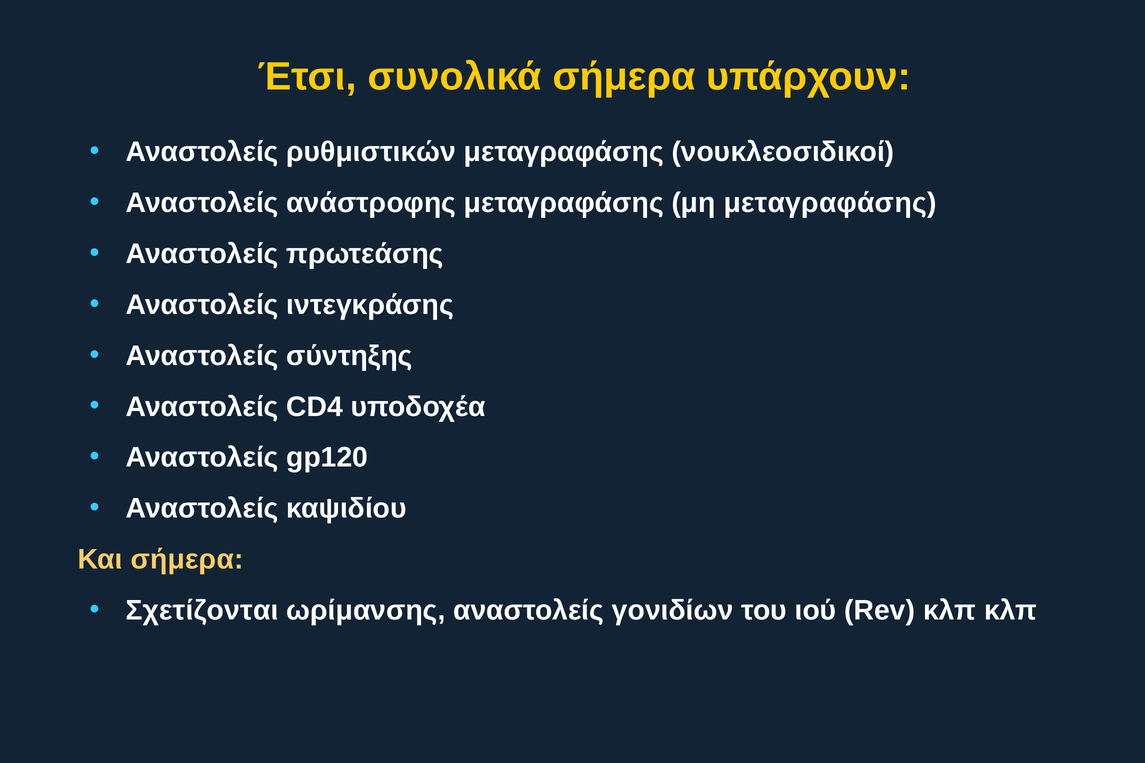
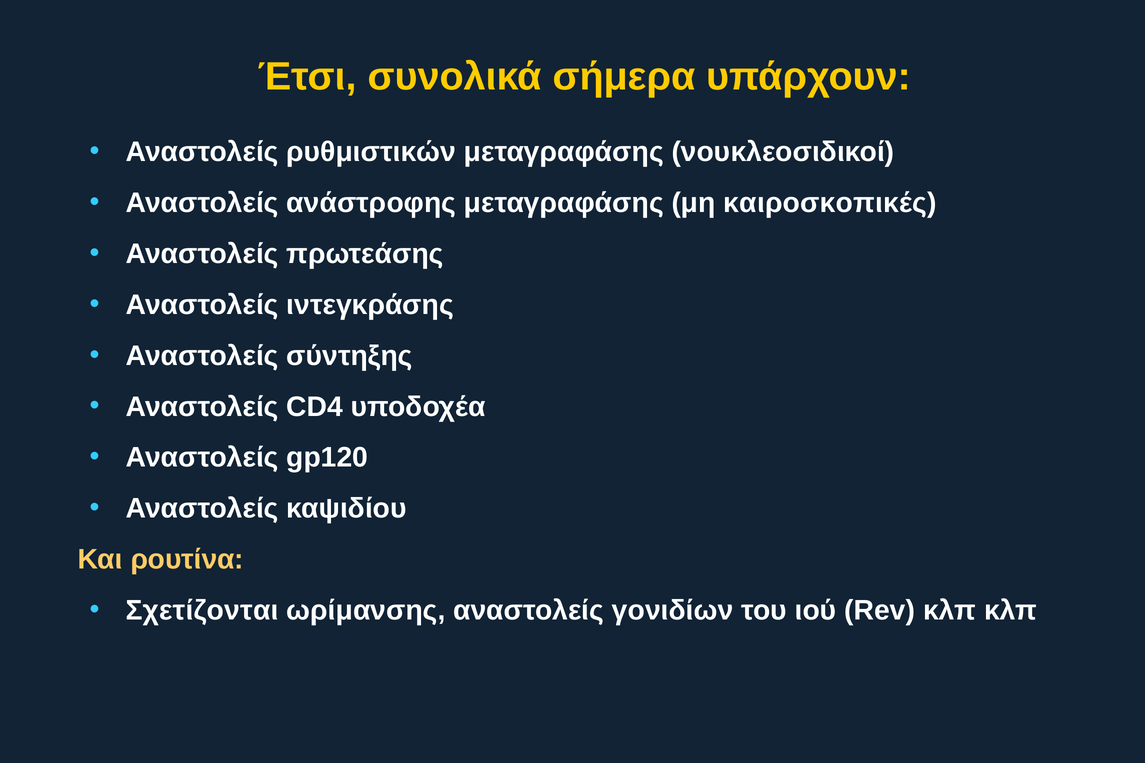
μη μεταγραφάσης: μεταγραφάσης -> καιροσκοπικές (830, 203)
Και σήμερα: σήμερα -> ρουτίνα (187, 560)
